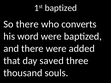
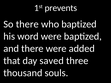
1st baptized: baptized -> prevents (61, 8)
who converts: converts -> baptized (79, 24)
